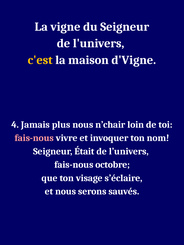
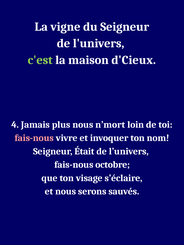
c'est colour: yellow -> light green (40, 60)
d'Vigne: d'Vigne -> d'Cieux (134, 60)
n’chair: n’chair -> n’mort (110, 125)
